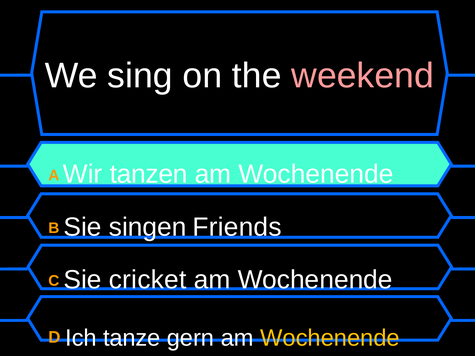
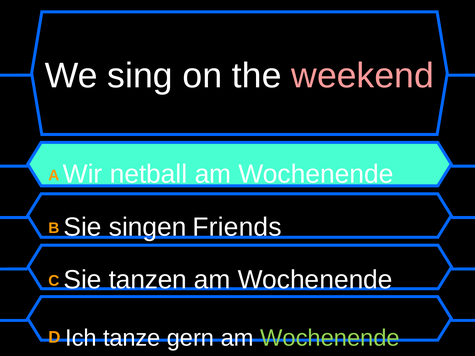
tanzen: tanzen -> netball (149, 174)
cricket: cricket -> tanzen (148, 280)
Wochenende colour: yellow -> light green (330, 338)
